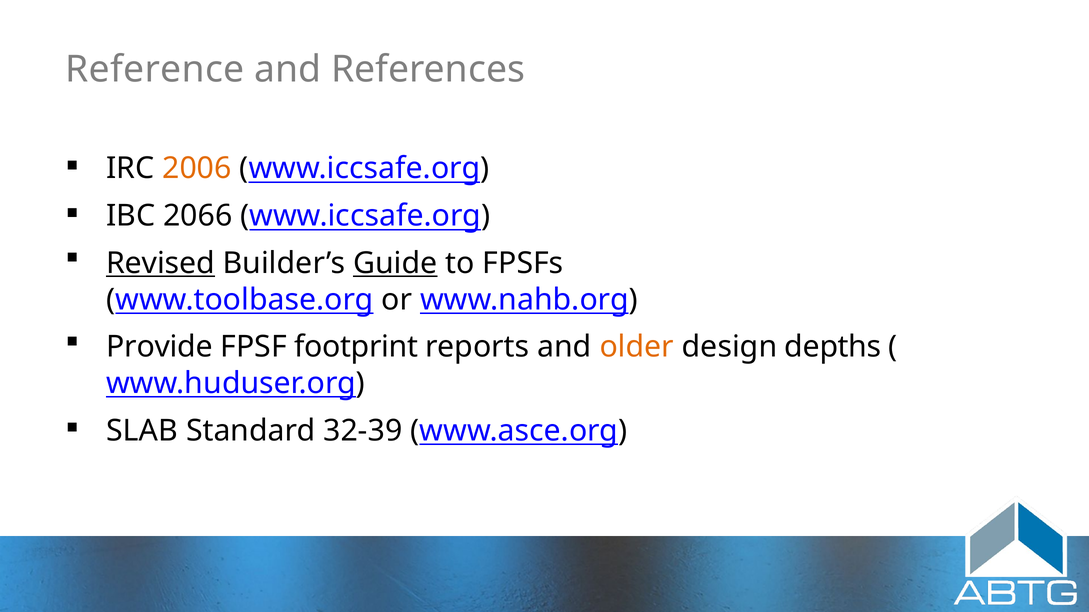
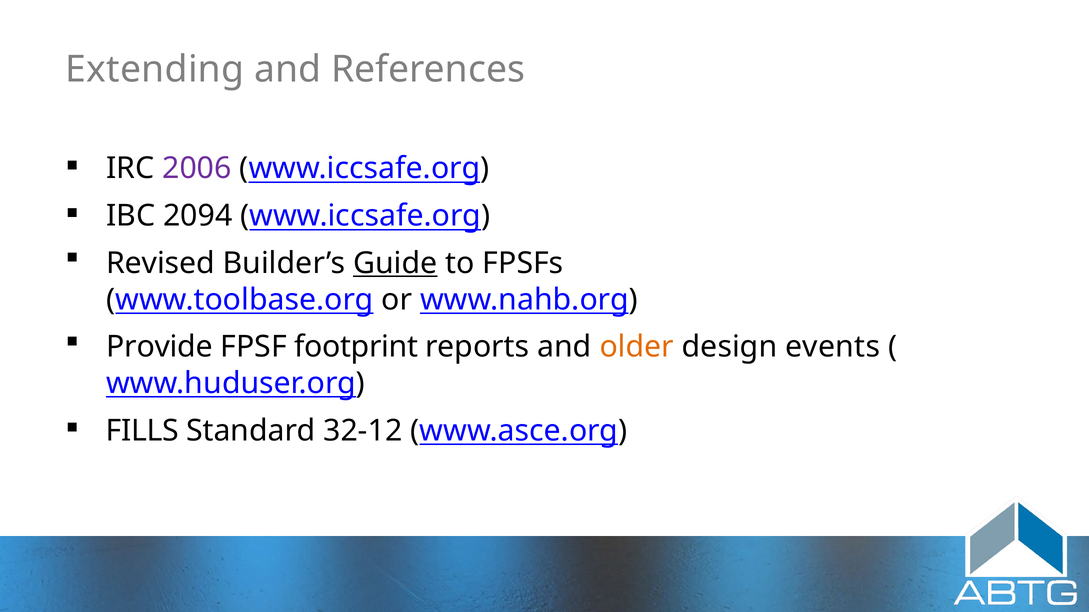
Reference: Reference -> Extending (155, 70)
2006 colour: orange -> purple (197, 169)
2066: 2066 -> 2094 (198, 216)
Revised underline: present -> none (161, 264)
depths: depths -> events (833, 347)
SLAB: SLAB -> FILLS (142, 431)
32-39: 32-39 -> 32-12 (363, 431)
